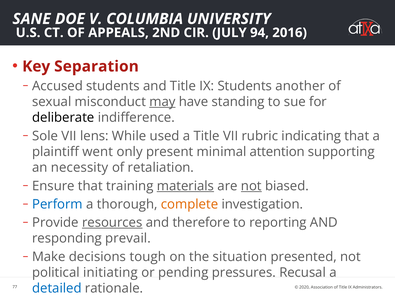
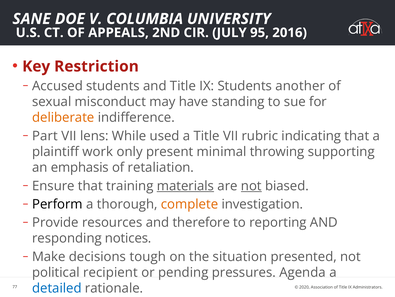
94: 94 -> 95 (259, 33)
Separation: Separation -> Restriction (96, 66)
may underline: present -> none (162, 101)
deliberate colour: black -> orange (63, 117)
Sole: Sole -> Part (45, 136)
went: went -> work (98, 151)
attention: attention -> throwing (277, 151)
necessity: necessity -> emphasis (80, 167)
Perform colour: blue -> black (57, 204)
resources underline: present -> none (112, 222)
prevail: prevail -> notices (128, 238)
initiating: initiating -> recipient (110, 272)
Recusal: Recusal -> Agenda (303, 272)
